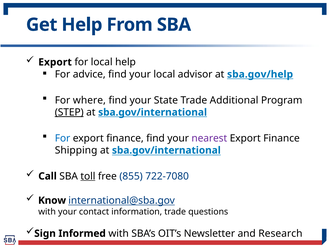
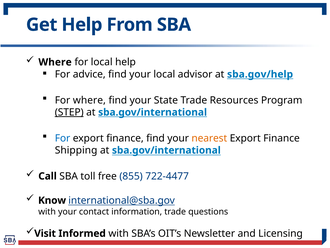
Export: Export -> Where (55, 62)
Additional: Additional -> Resources (234, 100)
nearest colour: purple -> orange (209, 138)
toll underline: present -> none (88, 176)
722-7080: 722-7080 -> 722-4477 (167, 176)
Sign: Sign -> Visit (45, 233)
Research: Research -> Licensing (280, 233)
